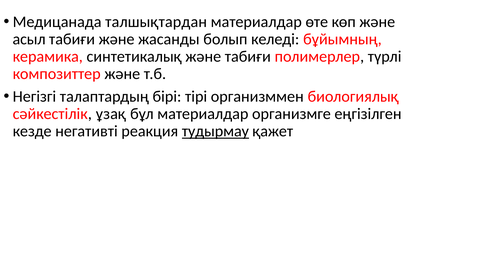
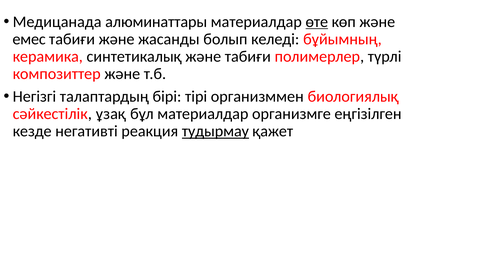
талшықтардан: талшықтардан -> алюминаттары (156, 22)
өте underline: none -> present (317, 22)
асыл: асыл -> емес (29, 39)
